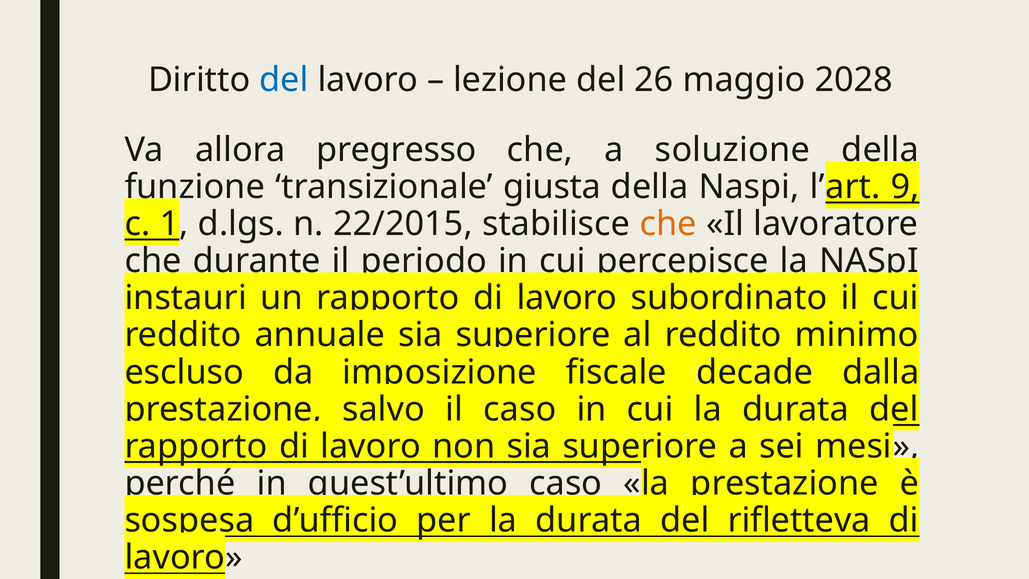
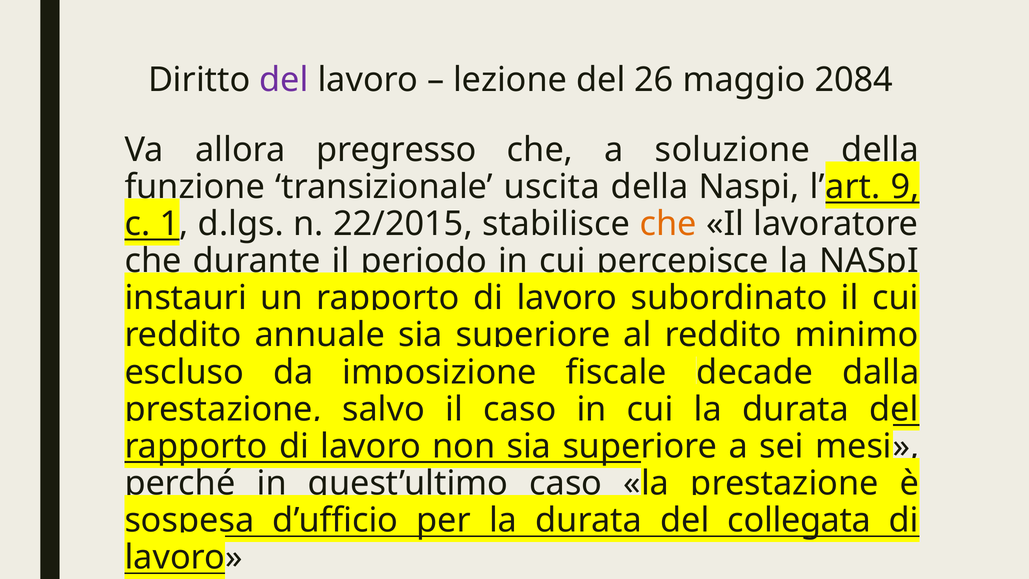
del colour: blue -> purple (284, 80)
2028: 2028 -> 2084 (854, 80)
giusta: giusta -> uscita (552, 187)
rifletteva: rifletteva -> collegata (799, 520)
